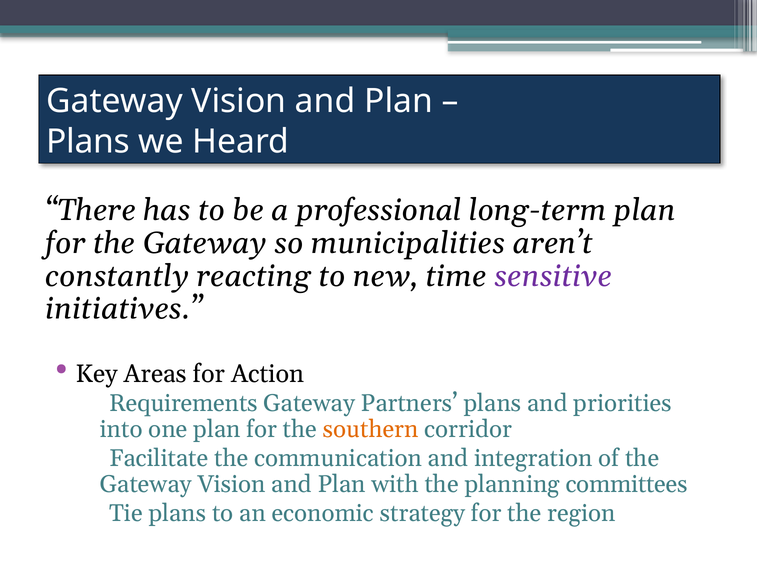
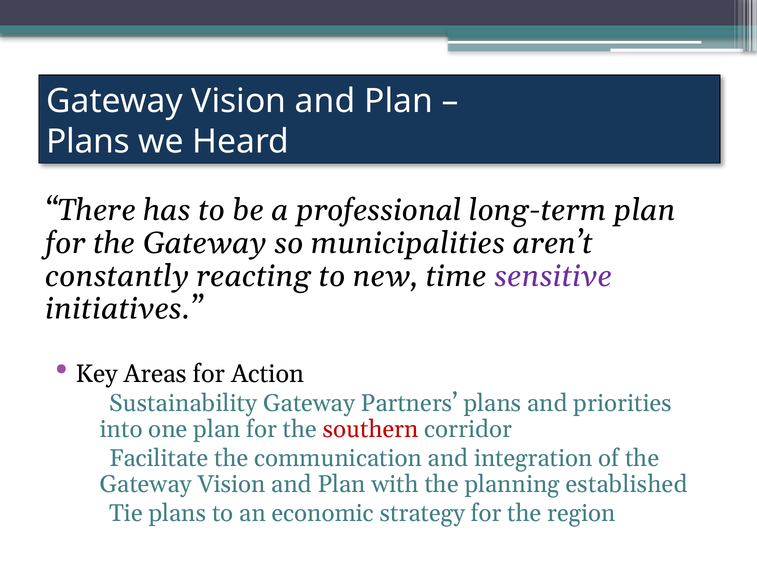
Requirements: Requirements -> Sustainability (183, 404)
southern colour: orange -> red (371, 430)
committees: committees -> established (627, 485)
